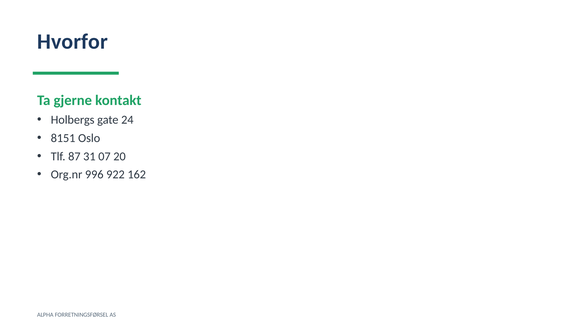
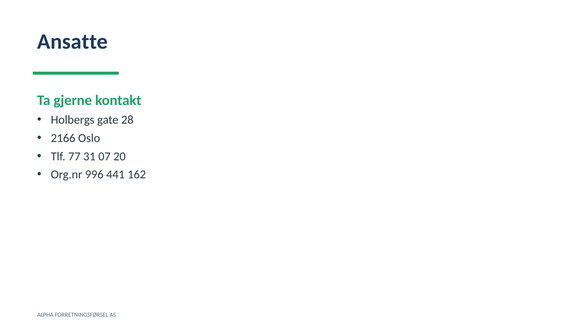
Hvorfor: Hvorfor -> Ansatte (73, 42)
24: 24 -> 28 (127, 120)
8151: 8151 -> 2166 (63, 138)
87: 87 -> 77 (74, 156)
922: 922 -> 441 (115, 175)
